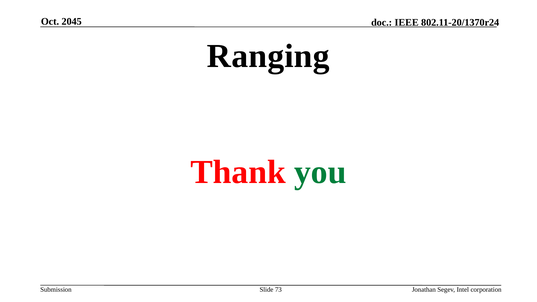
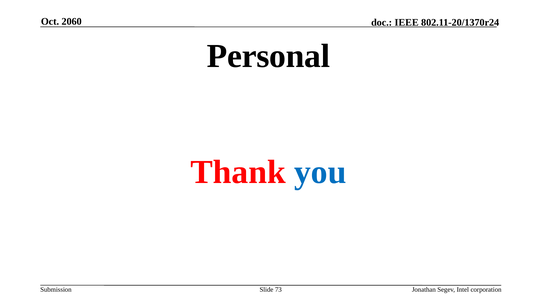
2045: 2045 -> 2060 (72, 21)
Ranging: Ranging -> Personal (269, 56)
you colour: green -> blue (320, 172)
